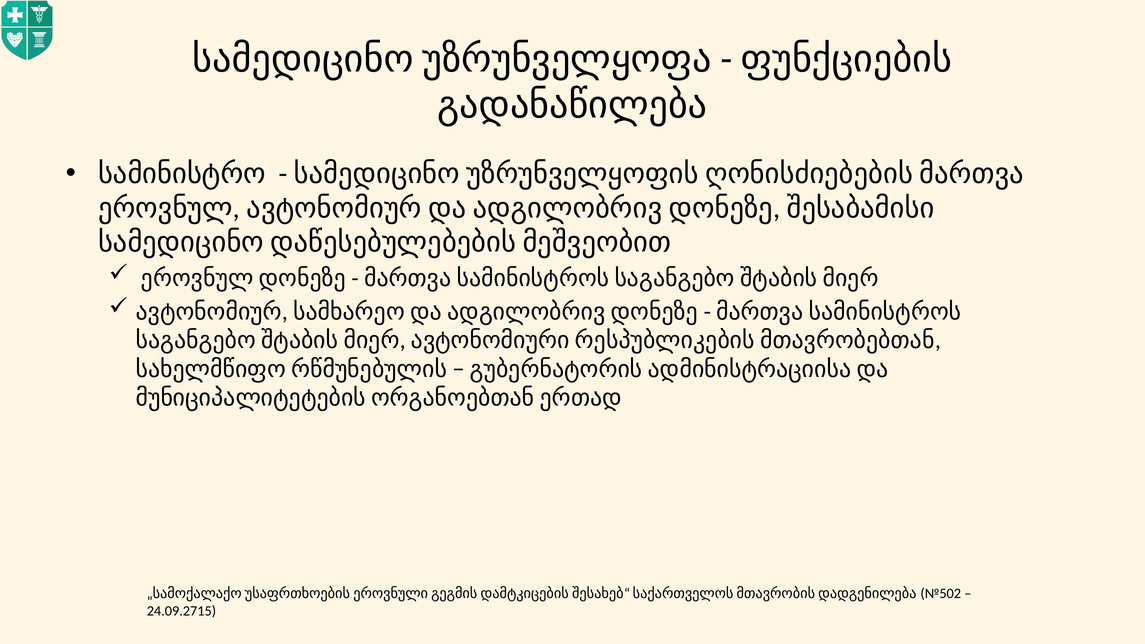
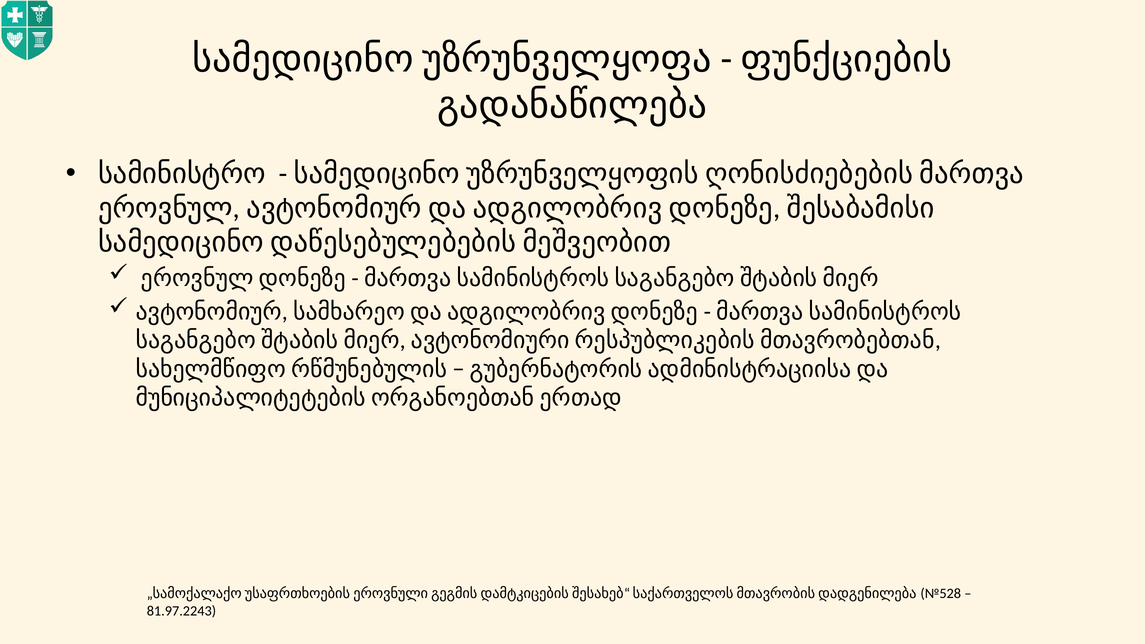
№502: №502 -> №528 (941, 594)
24.09.2715: 24.09.2715 -> 81.97.2243 (181, 611)
